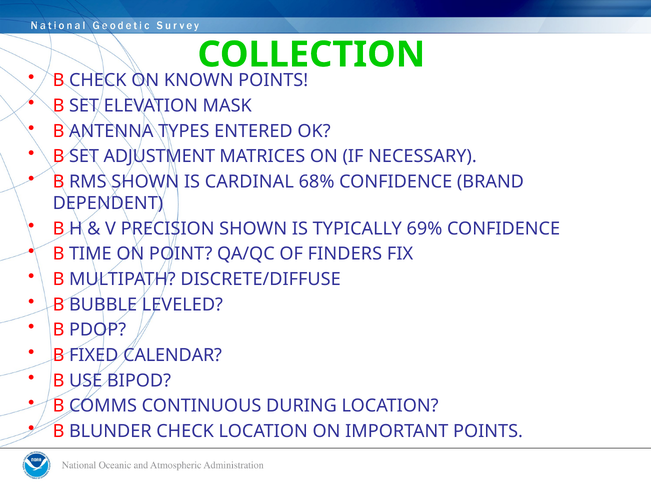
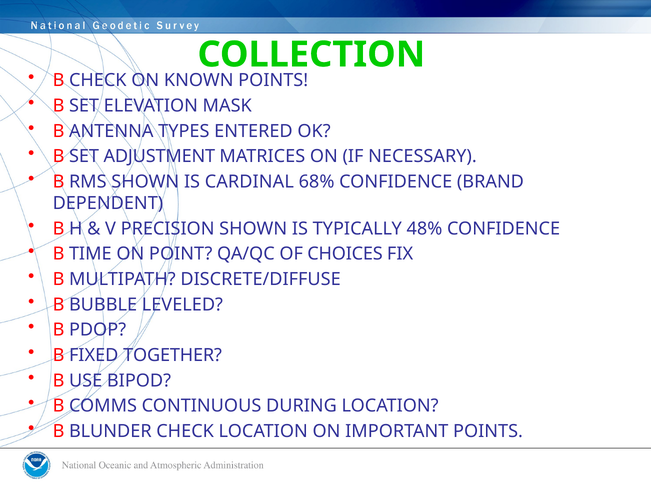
69%: 69% -> 48% (424, 229)
FINDERS: FINDERS -> CHOICES (345, 254)
CALENDAR: CALENDAR -> TOGETHER (173, 355)
